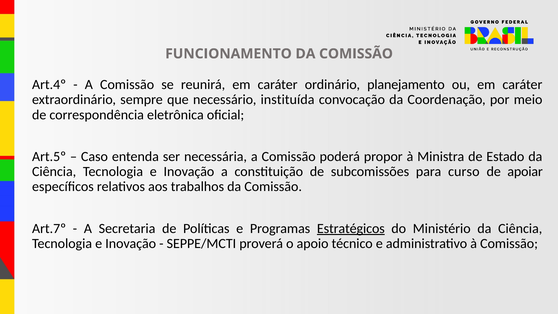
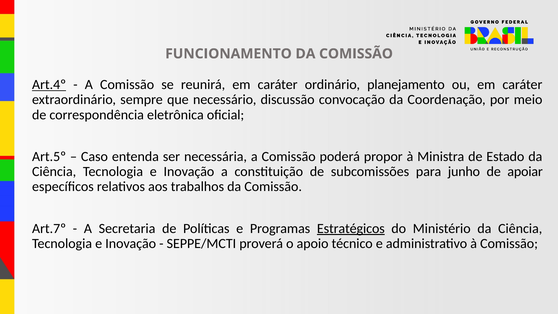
Art.4º underline: none -> present (49, 85)
instituída: instituída -> discussão (288, 100)
curso: curso -> junho (464, 172)
